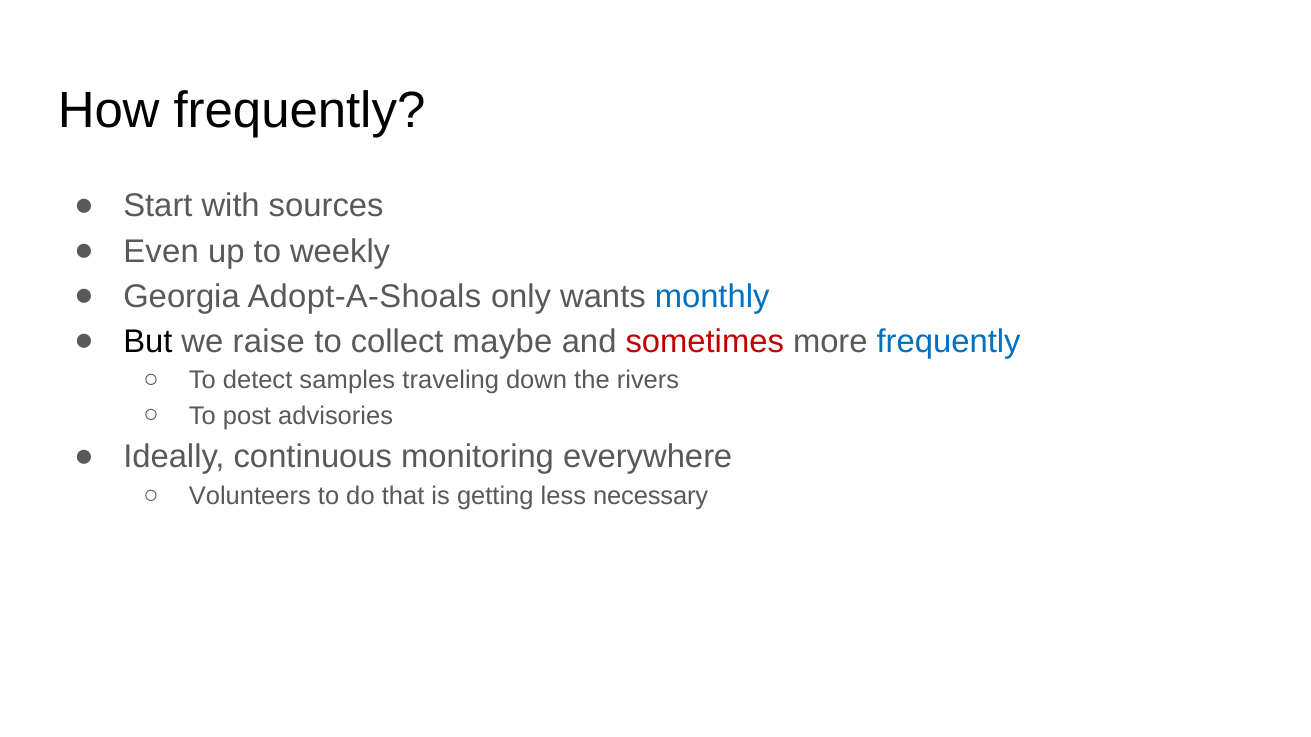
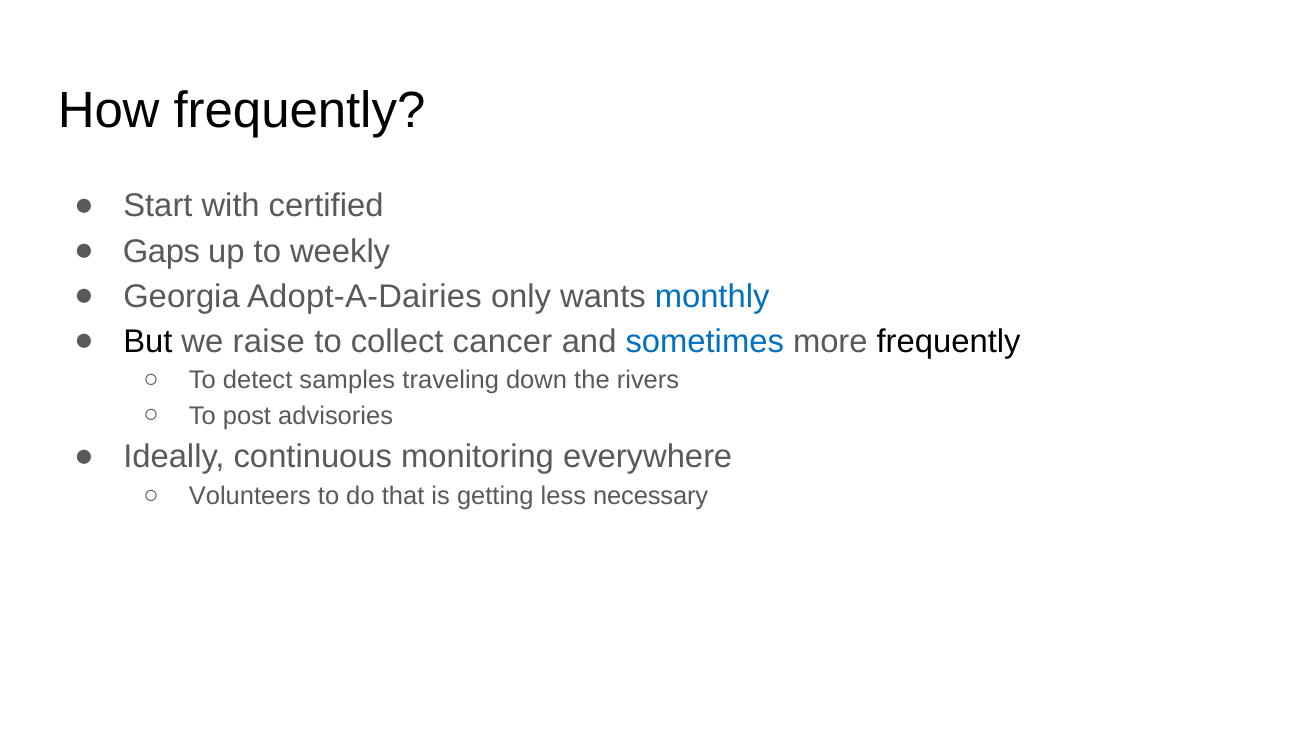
sources: sources -> certified (326, 206)
Even: Even -> Gaps (161, 251)
Adopt-A-Shoals: Adopt-A-Shoals -> Adopt-A-Dairies (364, 297)
maybe: maybe -> cancer (503, 342)
sometimes colour: red -> blue (705, 342)
frequently colour: blue -> black (949, 342)
